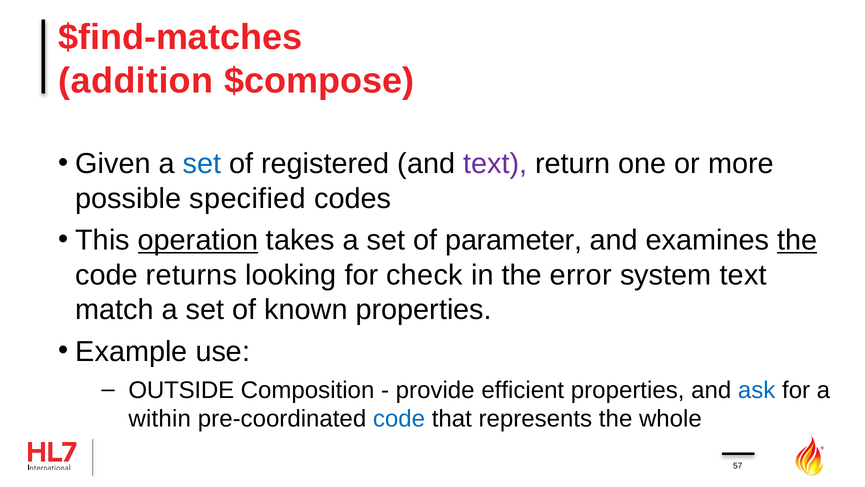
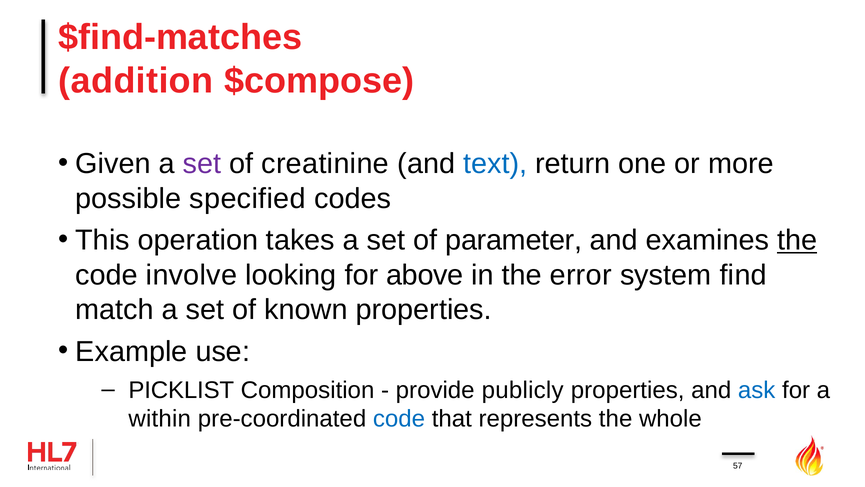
set colour: blue -> purple (202, 164)
registered: registered -> creatinine (325, 164)
text colour: purple -> blue (495, 164)
operation underline: present -> none (198, 240)
returns: returns -> involve (191, 275)
check: check -> above (425, 275)
system text: text -> find (743, 275)
OUTSIDE: OUTSIDE -> PICKLIST (181, 390)
efficient: efficient -> publicly (523, 390)
